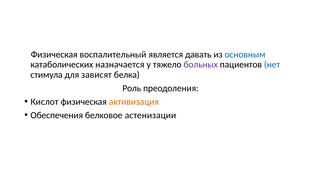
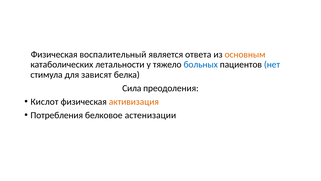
давать: давать -> ответа (198, 54)
основным colour: blue -> orange (245, 54)
назначается: назначается -> летальности (120, 64)
больных colour: purple -> blue (201, 64)
Роль: Роль -> Сила (132, 88)
Обеспечения: Обеспечения -> Потребления (57, 115)
